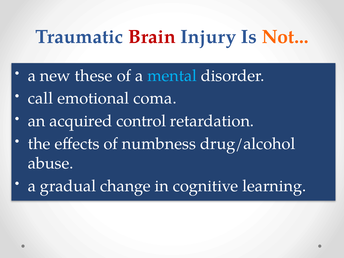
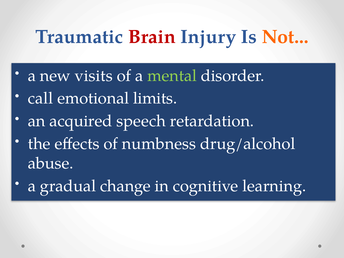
these: these -> visits (94, 76)
mental colour: light blue -> light green (172, 76)
coma: coma -> limits (155, 98)
control: control -> speech (141, 121)
